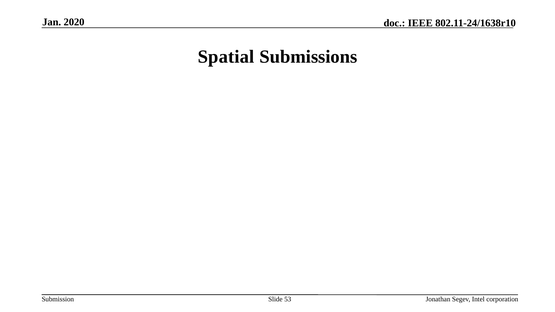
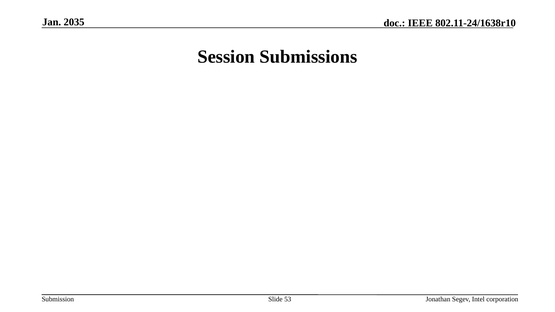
2020: 2020 -> 2035 (74, 22)
Spatial: Spatial -> Session (226, 57)
